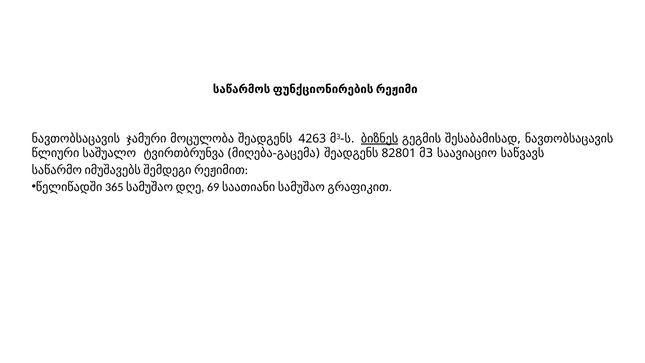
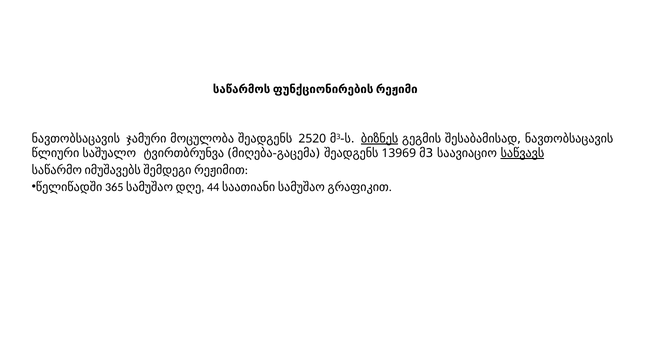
4263: 4263 -> 2520 (312, 139)
82801: 82801 -> 13969 (399, 153)
საწვავს underline: none -> present (522, 153)
69: 69 -> 44 (213, 187)
